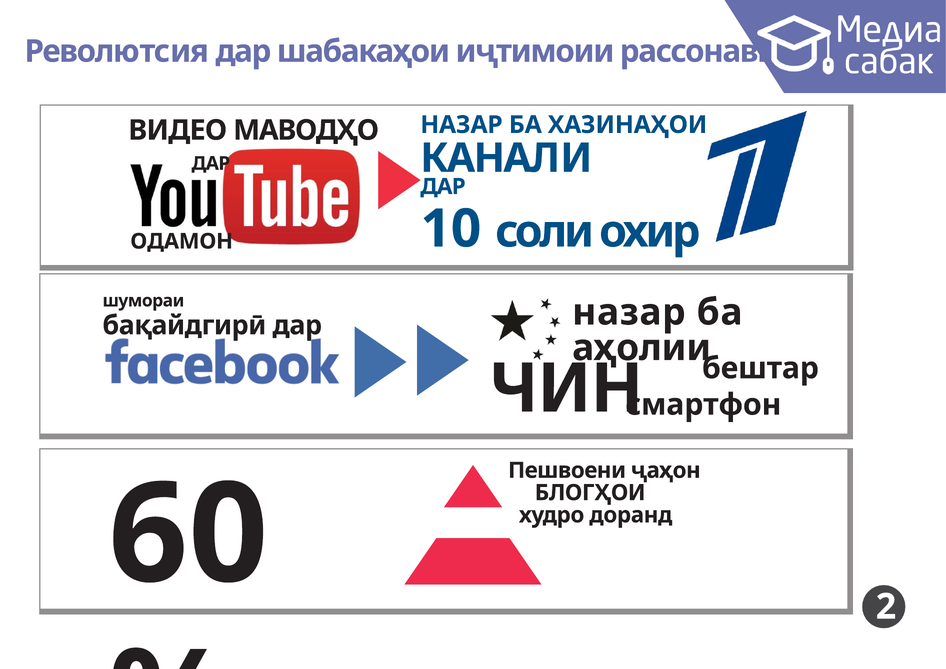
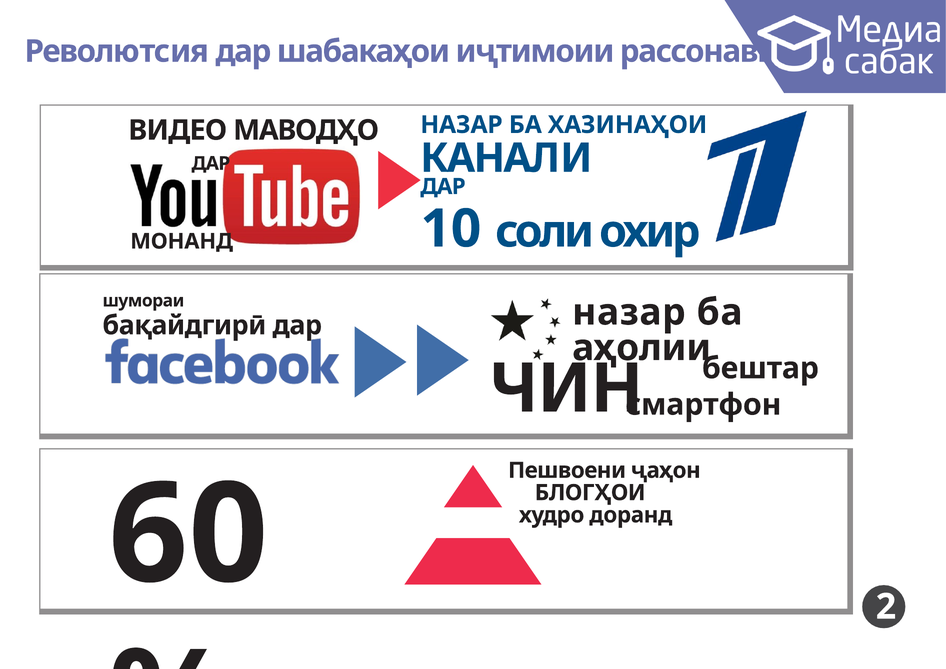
ОДАМОН: ОДАМОН -> МОНАНД (182, 241)
